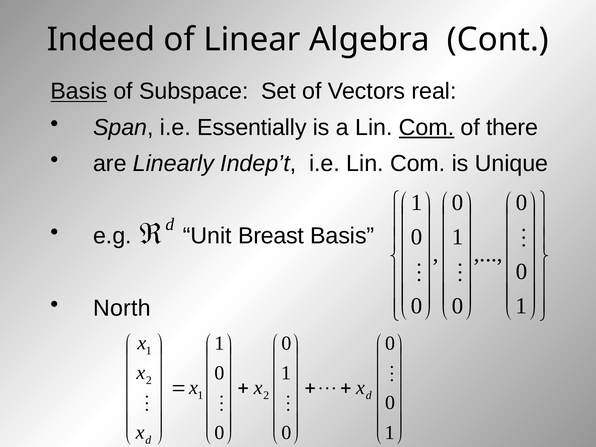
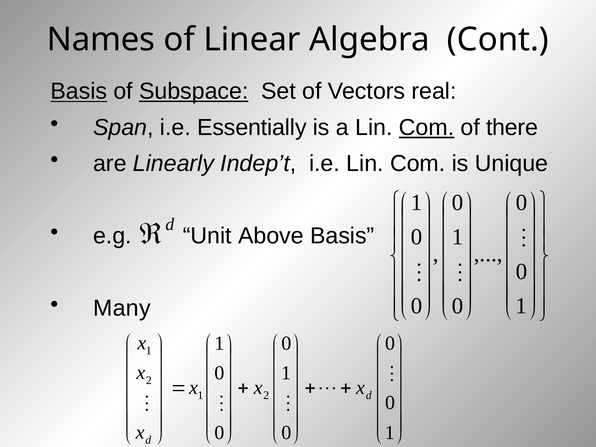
Indeed: Indeed -> Names (101, 40)
Subspace underline: none -> present (194, 91)
Breast: Breast -> Above (271, 236)
North: North -> Many (122, 308)
